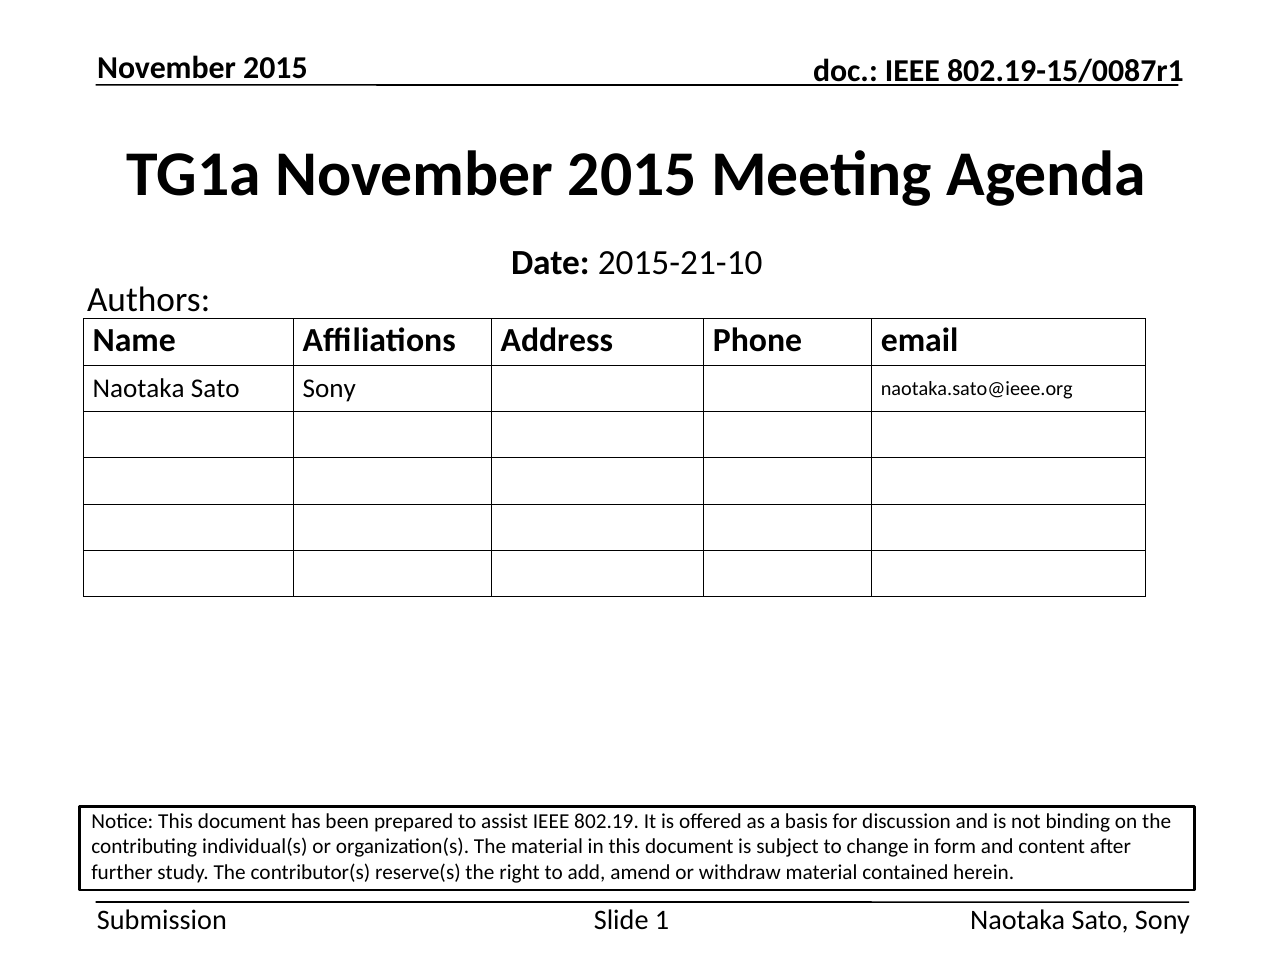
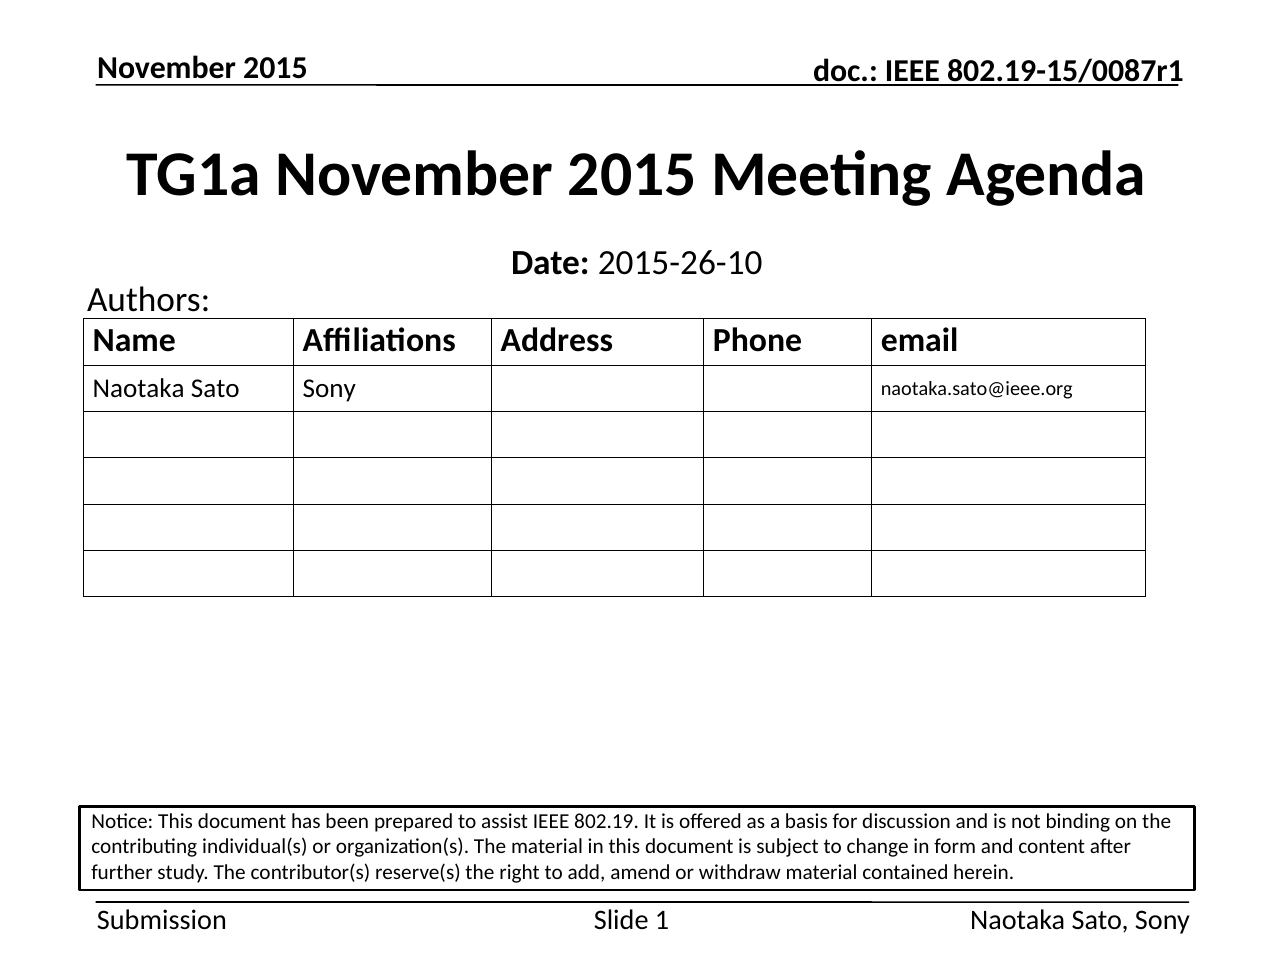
2015-21-10: 2015-21-10 -> 2015-26-10 (680, 263)
